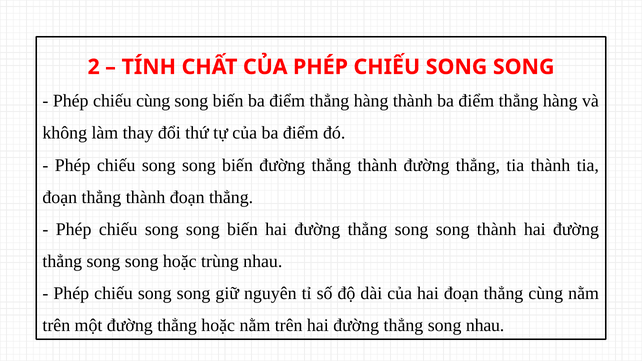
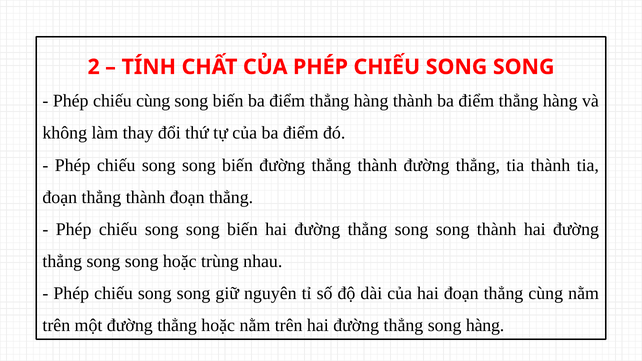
song nhau: nhau -> hàng (485, 326)
